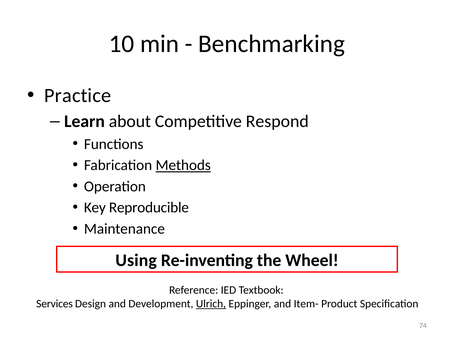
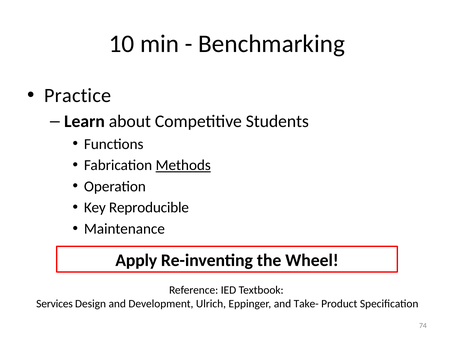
Respond: Respond -> Students (277, 121)
Using: Using -> Apply (136, 260)
Ulrich underline: present -> none (211, 303)
Item-: Item- -> Take- (306, 303)
